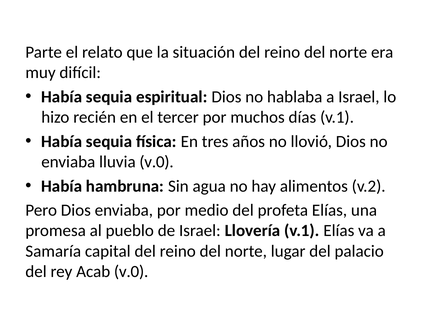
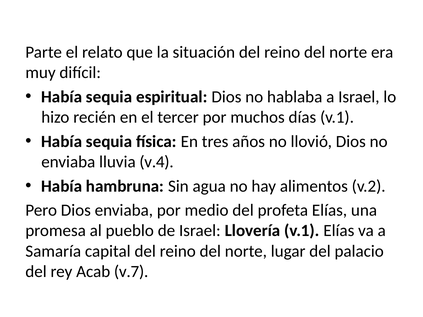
lluvia v.0: v.0 -> v.4 (157, 162)
Acab v.0: v.0 -> v.7 (131, 272)
